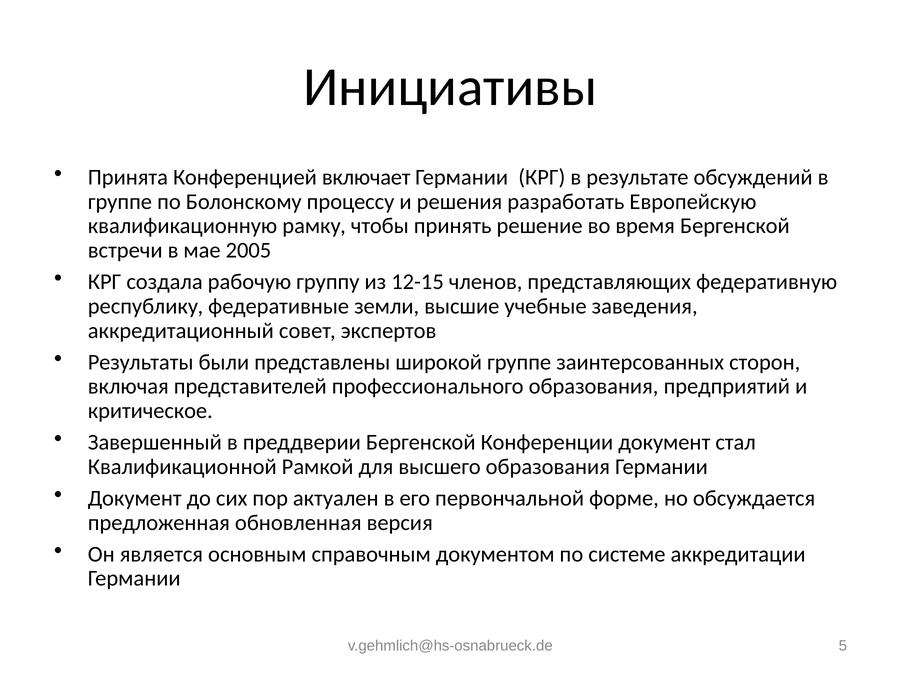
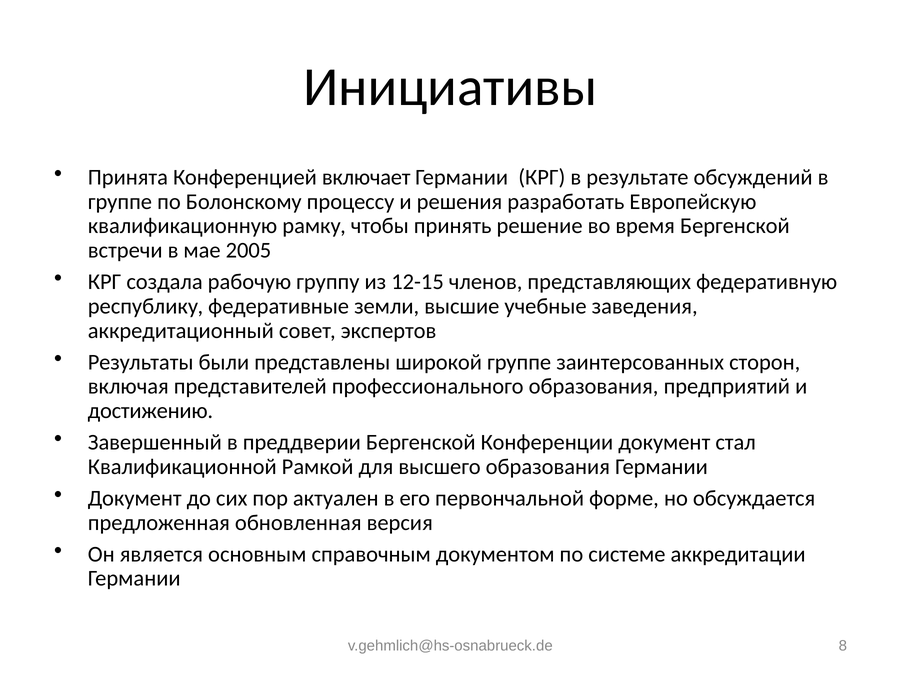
критическое: критическое -> достижению (150, 411)
5: 5 -> 8 (843, 645)
